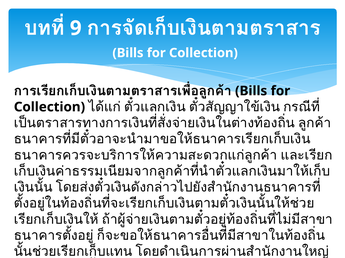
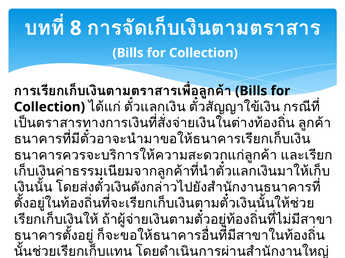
9: 9 -> 8 (76, 28)
